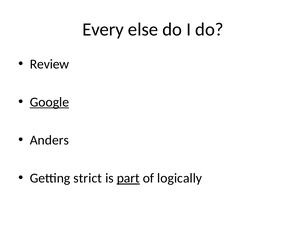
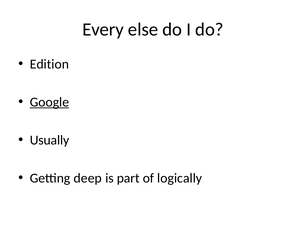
Review: Review -> Edition (49, 64)
Anders: Anders -> Usually (49, 140)
strict: strict -> deep (88, 179)
part underline: present -> none (128, 179)
